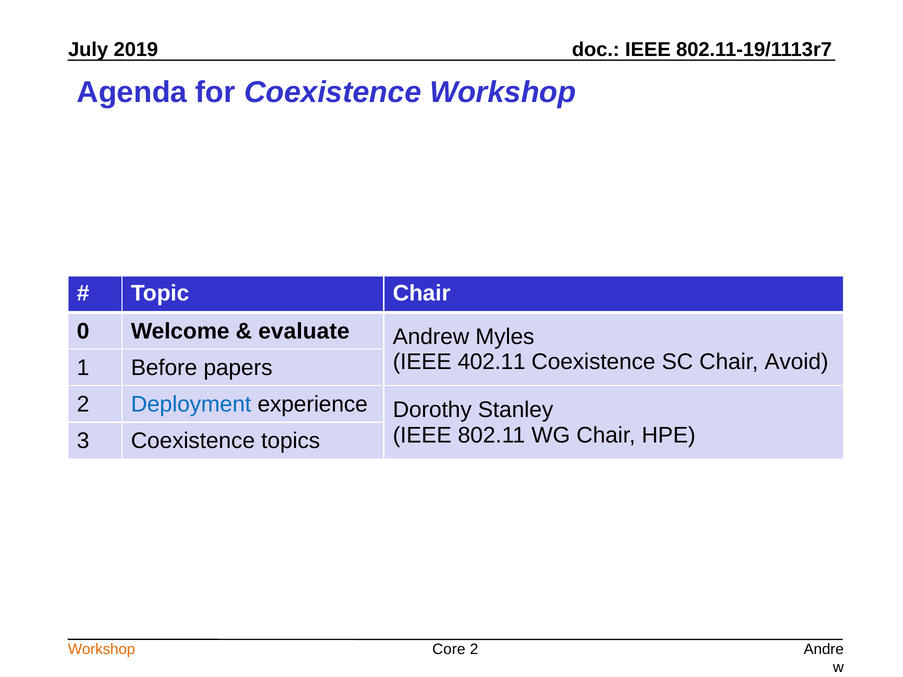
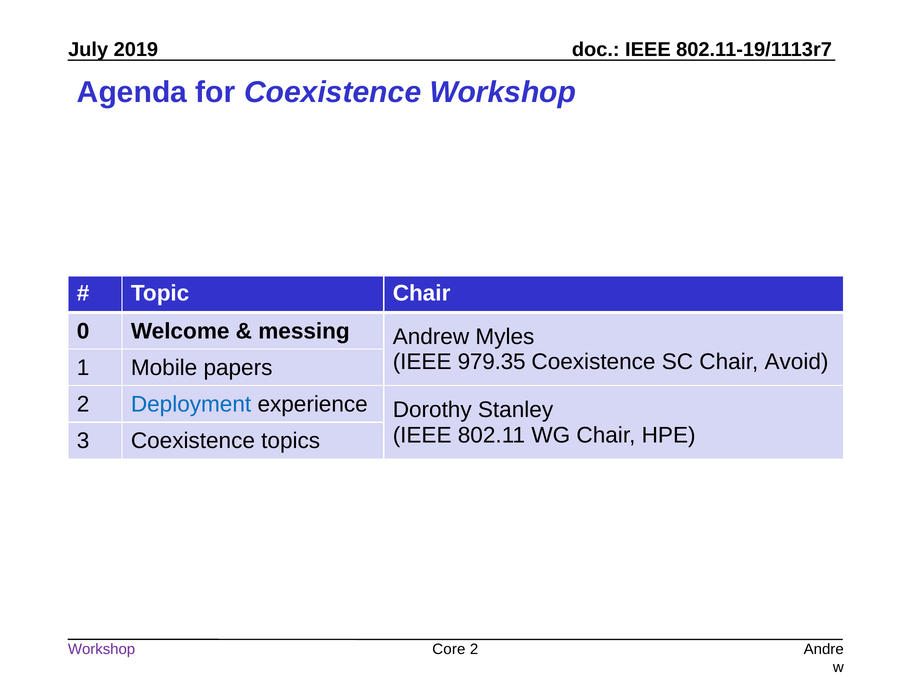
evaluate: evaluate -> messing (304, 331)
402.11: 402.11 -> 979.35 (492, 362)
Before: Before -> Mobile (164, 368)
Workshop colour: orange -> purple (102, 649)
